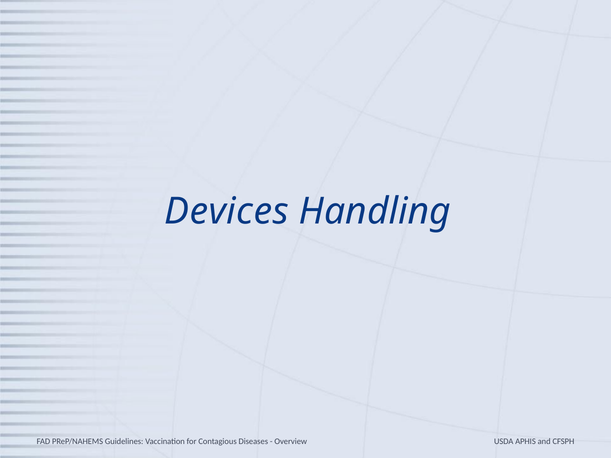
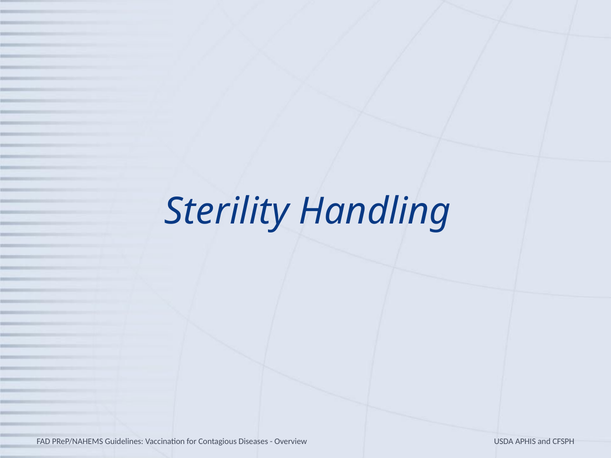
Devices: Devices -> Sterility (227, 211)
